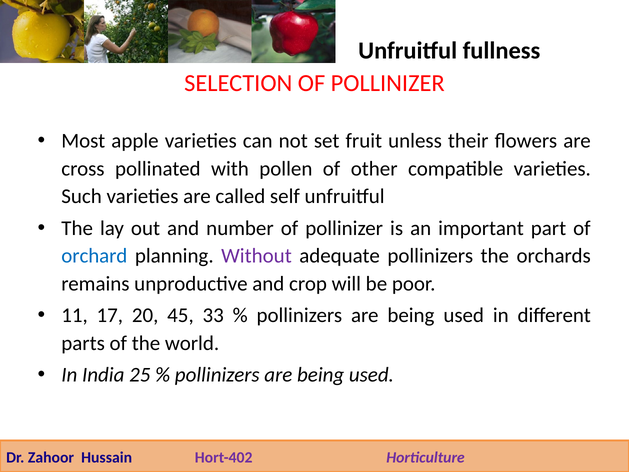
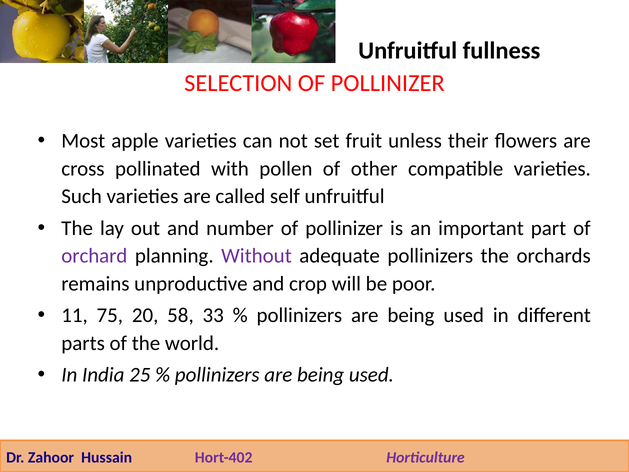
orchard colour: blue -> purple (94, 256)
17: 17 -> 75 (110, 315)
45: 45 -> 58 (180, 315)
